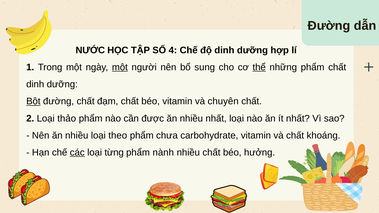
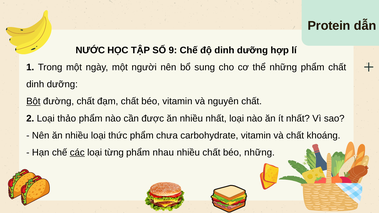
Đường: Đường -> Protein (329, 26)
4: 4 -> 9 (173, 50)
một underline: present -> none (120, 67)
thể underline: present -> none (259, 67)
chuyên: chuyên -> nguyên (223, 101)
theo: theo -> thức (118, 136)
nành: nành -> nhau (163, 153)
béo hưởng: hưởng -> những (259, 153)
